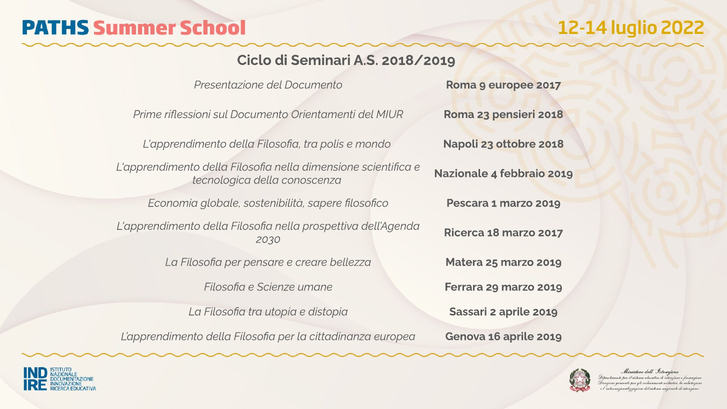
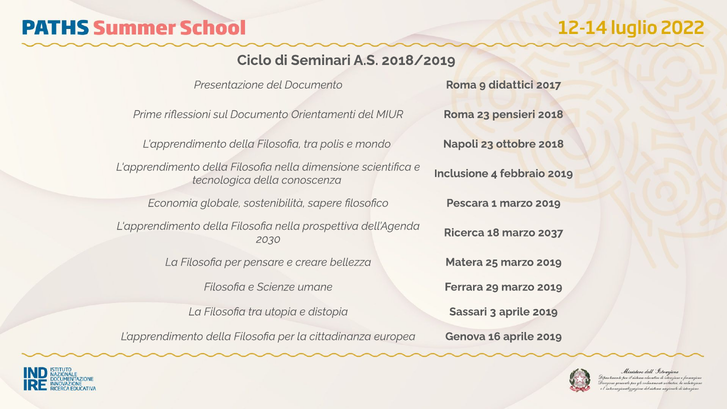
europee: europee -> didattici (511, 85)
Nazionale: Nazionale -> Inclusione (461, 174)
marzo 2017: 2017 -> 2037 (551, 233)
2: 2 -> 3 (493, 312)
